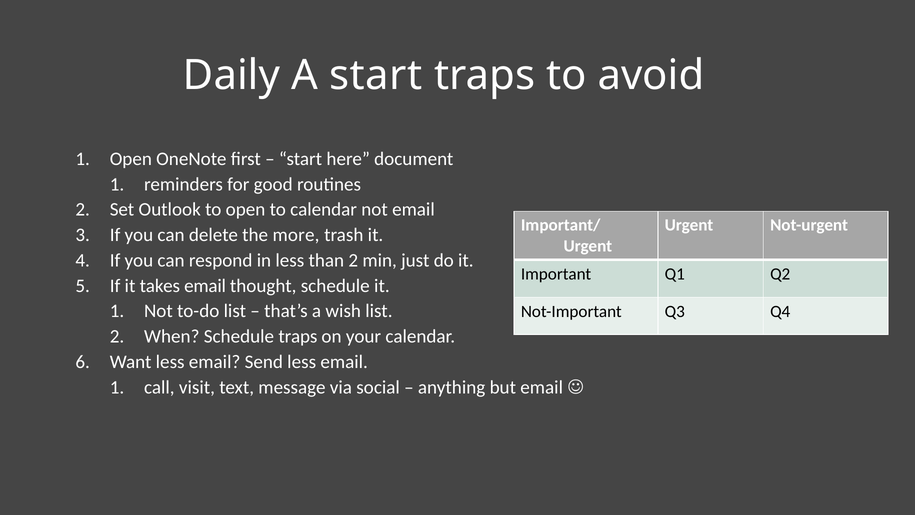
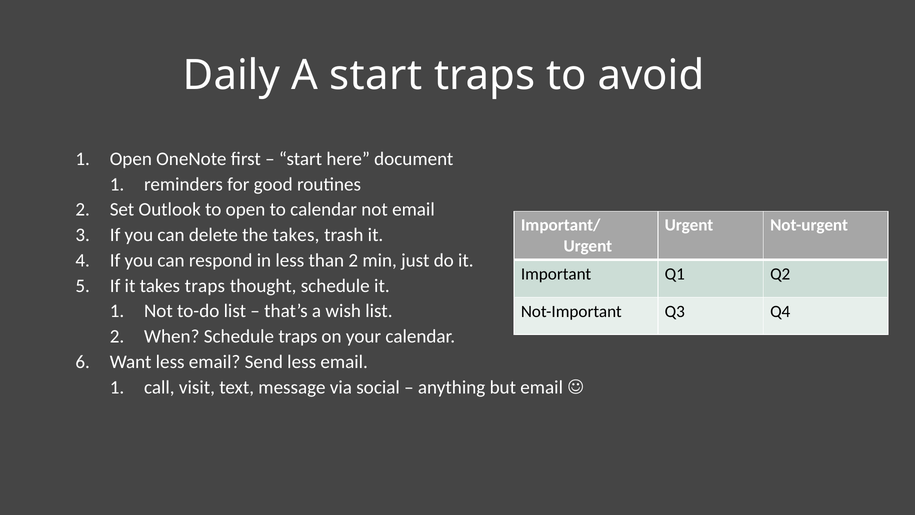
the more: more -> takes (296, 235)
takes email: email -> traps (205, 286)
